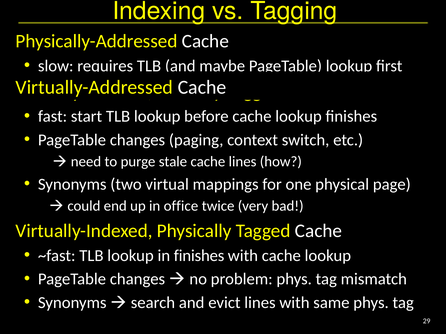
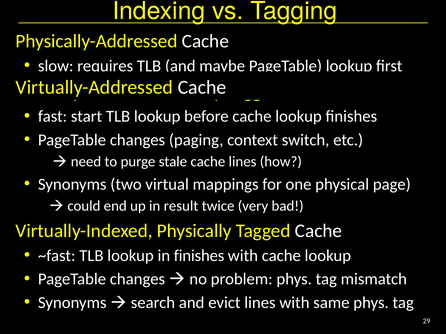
office: office -> result (181, 206)
